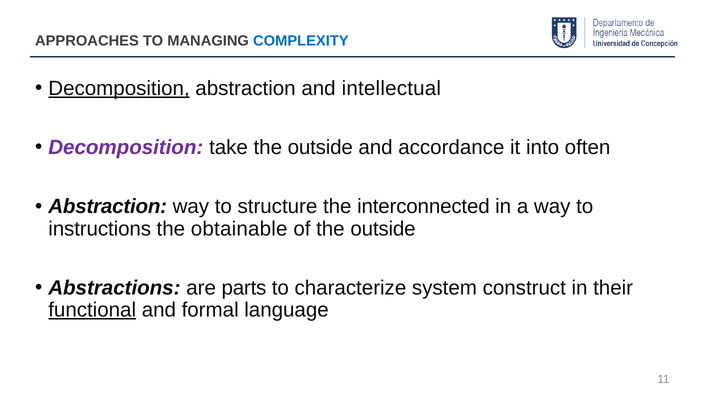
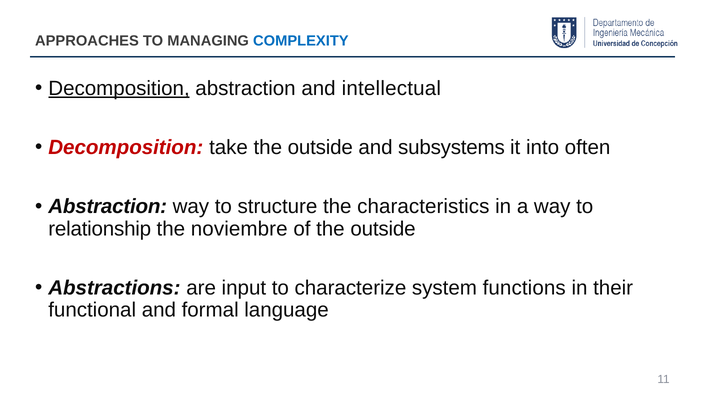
Decomposition colour: purple -> red (126, 147)
accordance: accordance -> subsystems (451, 147)
interconnected: interconnected -> characteristics (423, 206)
instructions: instructions -> relationship (100, 228)
obtainable: obtainable -> noviembre (239, 228)
parts: parts -> input (244, 287)
construct: construct -> functions (524, 287)
functional underline: present -> none (92, 310)
